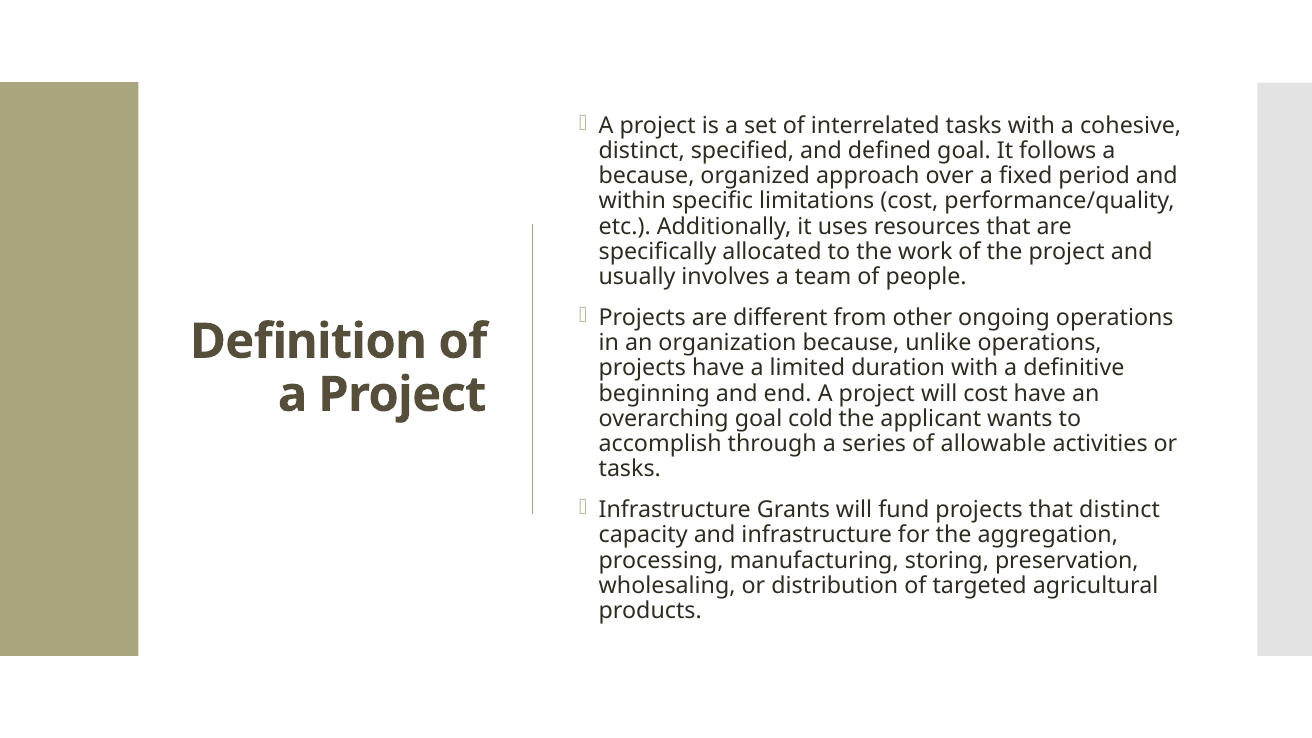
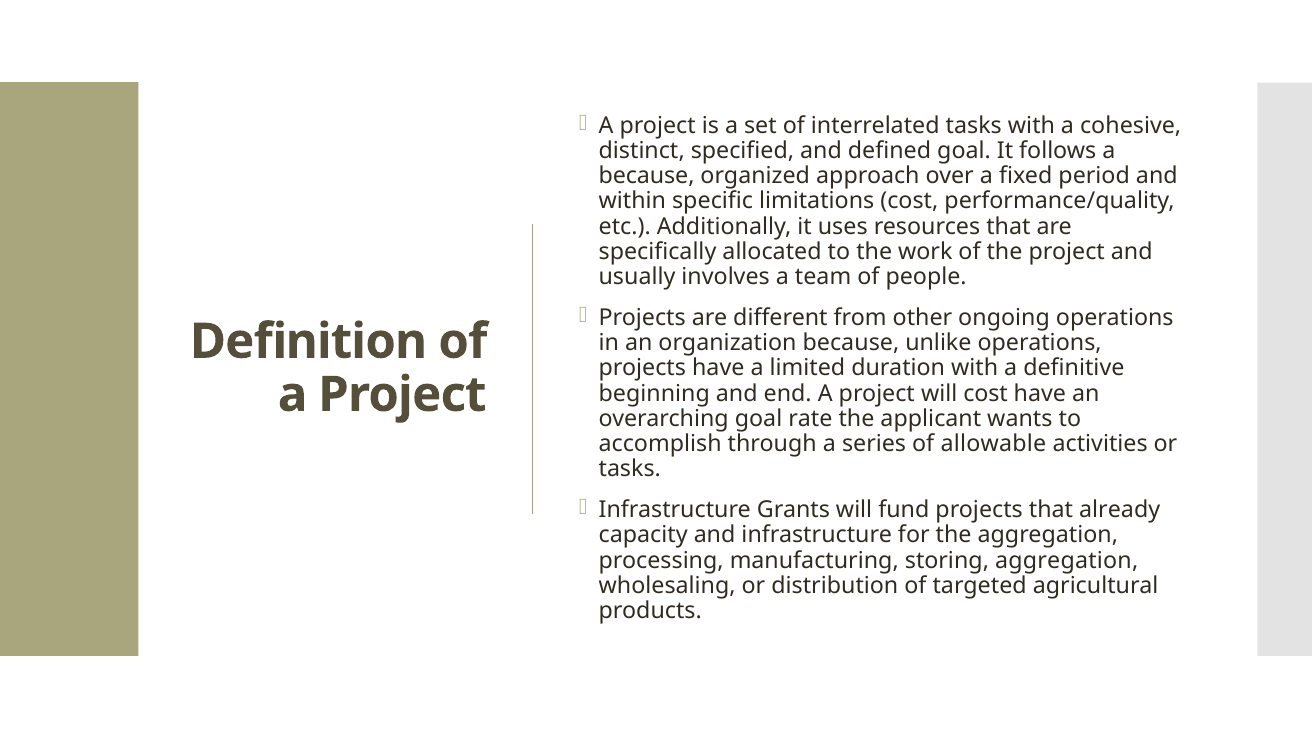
cold: cold -> rate (810, 419)
that distinct: distinct -> already (1120, 510)
storing preservation: preservation -> aggregation (1067, 560)
